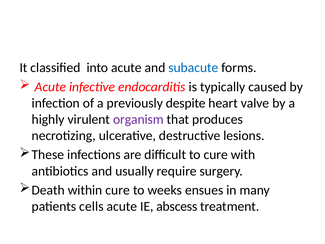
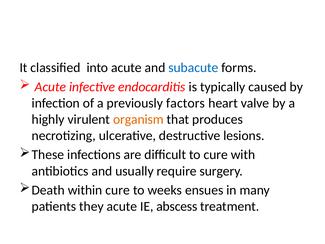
despite: despite -> factors (186, 103)
organism colour: purple -> orange (138, 119)
cells: cells -> they (91, 206)
